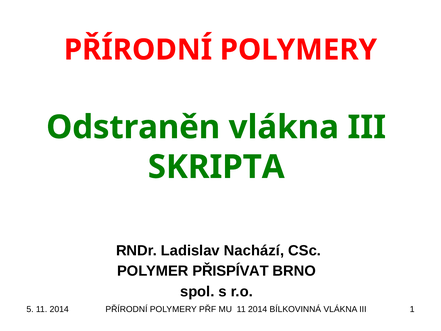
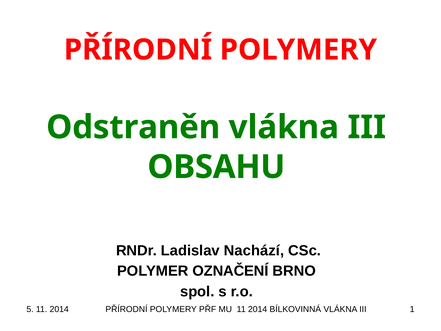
SKRIPTA: SKRIPTA -> OBSAHU (216, 167)
PŘISPÍVAT: PŘISPÍVAT -> OZNAČENÍ (231, 271)
